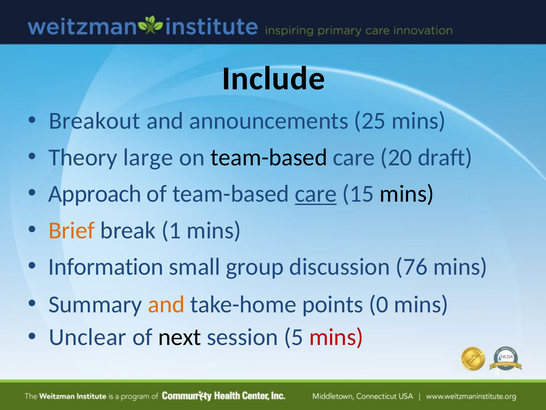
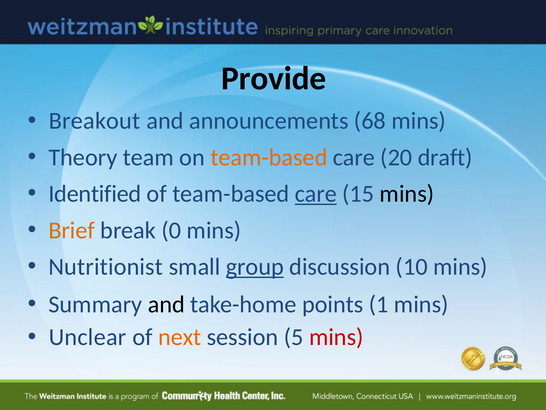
Include: Include -> Provide (274, 78)
25: 25 -> 68 (370, 121)
large: large -> team (148, 157)
team-based colour: black -> orange (269, 157)
Approach: Approach -> Identified (95, 194)
1: 1 -> 0 (171, 230)
Information: Information -> Nutritionist (106, 266)
group underline: none -> present (255, 266)
76: 76 -> 10 (412, 266)
and colour: orange -> black (166, 304)
0: 0 -> 1 (379, 304)
next colour: black -> orange (180, 337)
